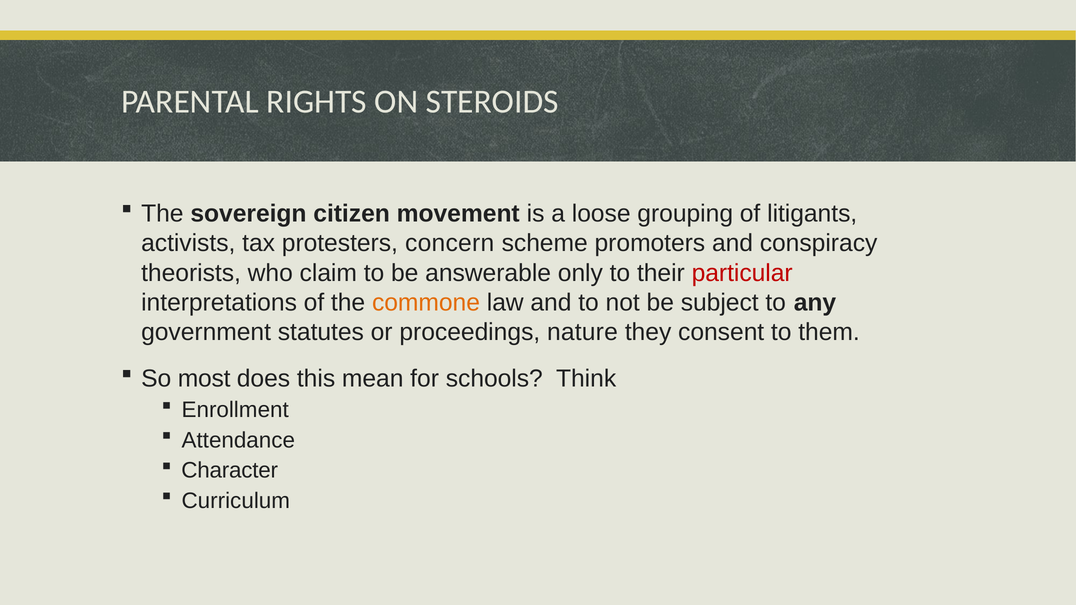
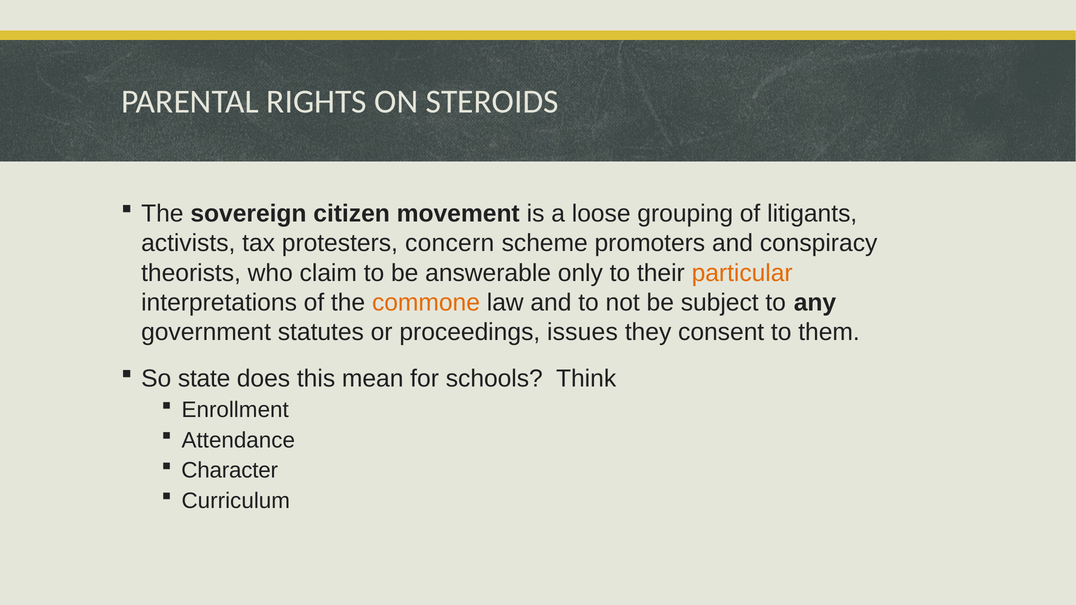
particular colour: red -> orange (742, 273)
nature: nature -> issues (582, 332)
most: most -> state (204, 379)
